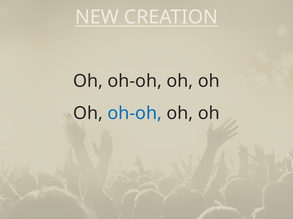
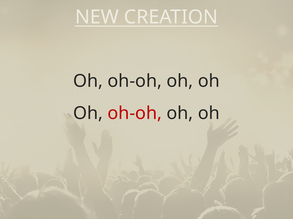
oh-oh colour: blue -> red (135, 114)
